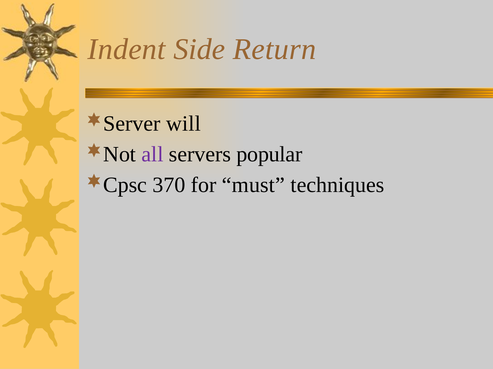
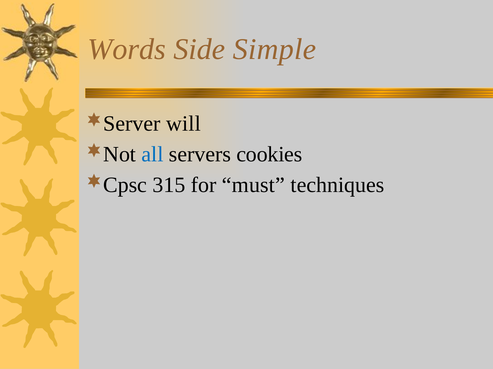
Indent: Indent -> Words (127, 49)
Return: Return -> Simple (274, 49)
all colour: purple -> blue (152, 155)
popular: popular -> cookies (269, 155)
370: 370 -> 315 (169, 185)
